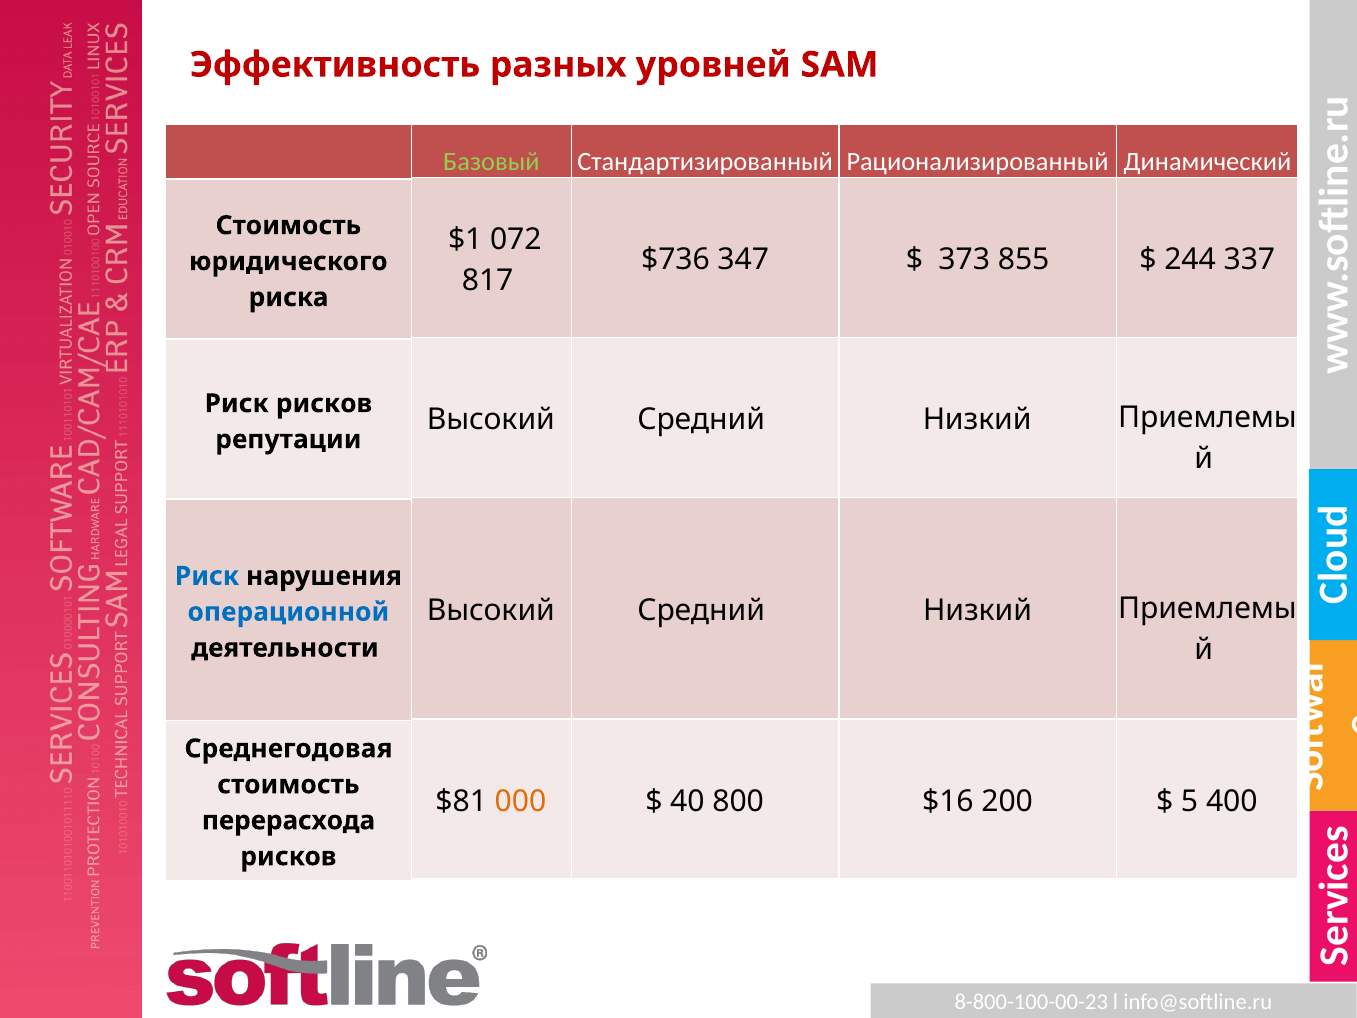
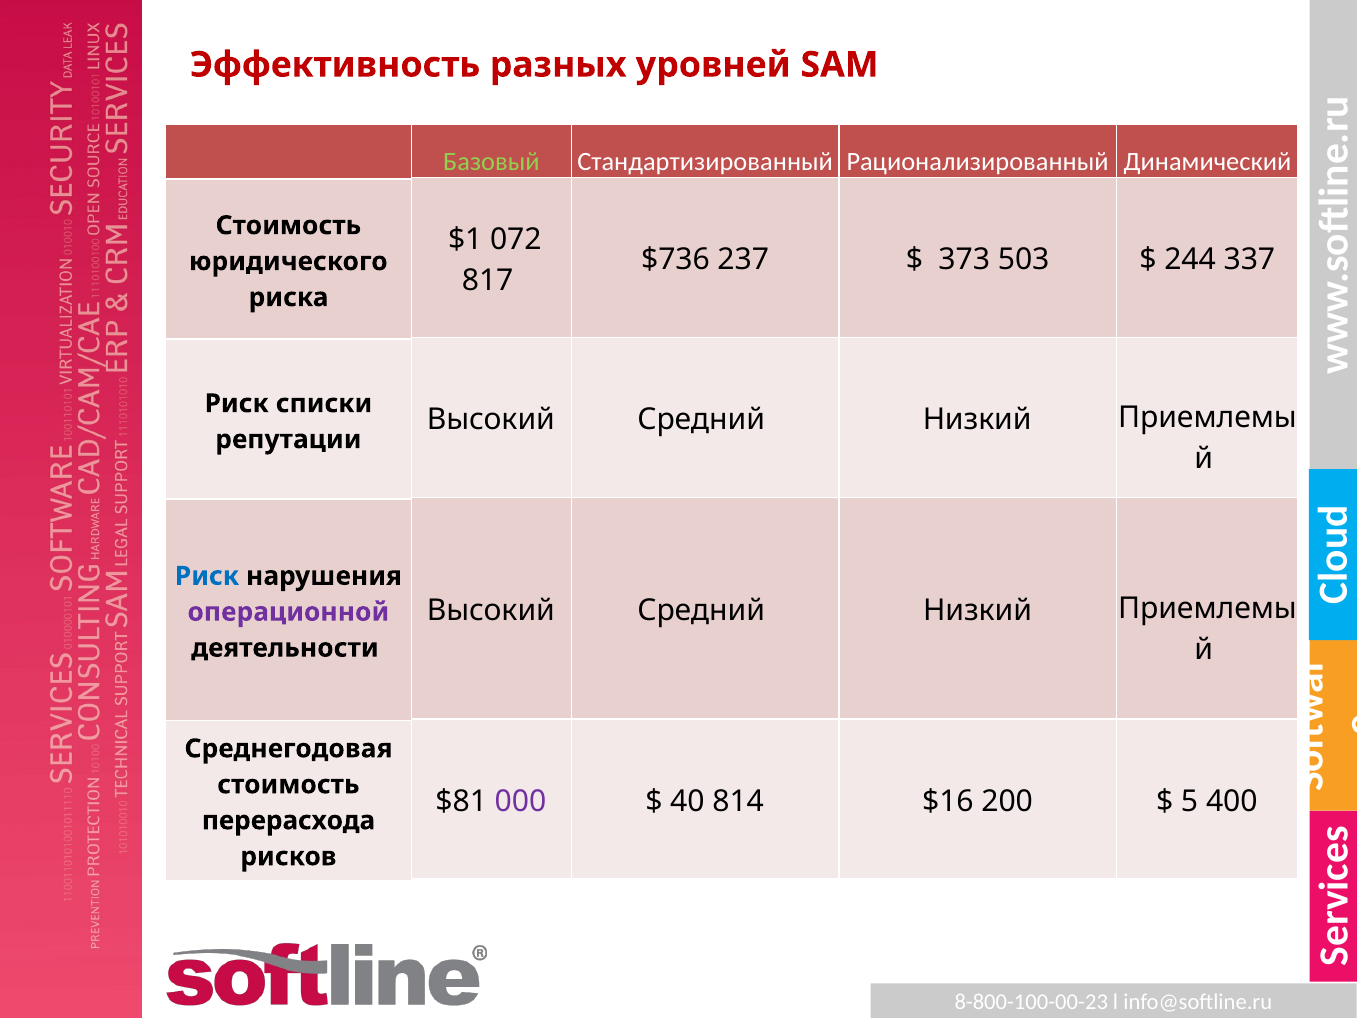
347: 347 -> 237 (743, 260)
855: 855 -> 503 (1024, 260)
Риск рисков: рисков -> списки (324, 403)
операционной colour: blue -> purple (288, 612)
000 colour: orange -> purple (520, 801)
800: 800 -> 814 (738, 801)
